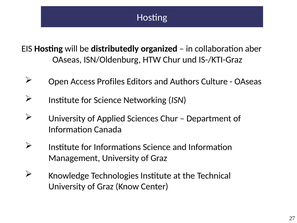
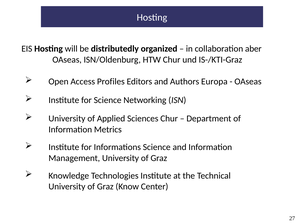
Culture: Culture -> Europa (214, 81)
Canada: Canada -> Metrics (108, 129)
